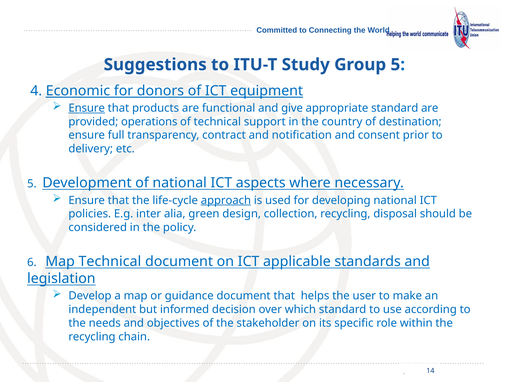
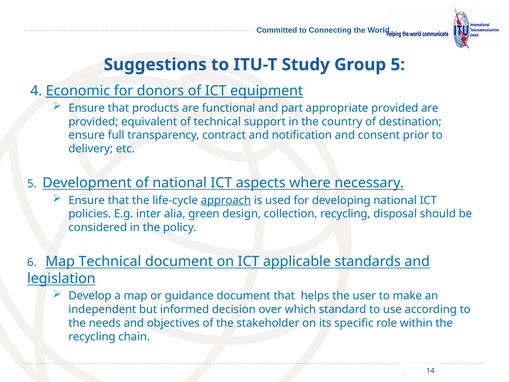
Ensure underline: present -> none (87, 108)
give: give -> part (292, 108)
appropriate standard: standard -> provided (395, 108)
operations: operations -> equivalent (149, 122)
